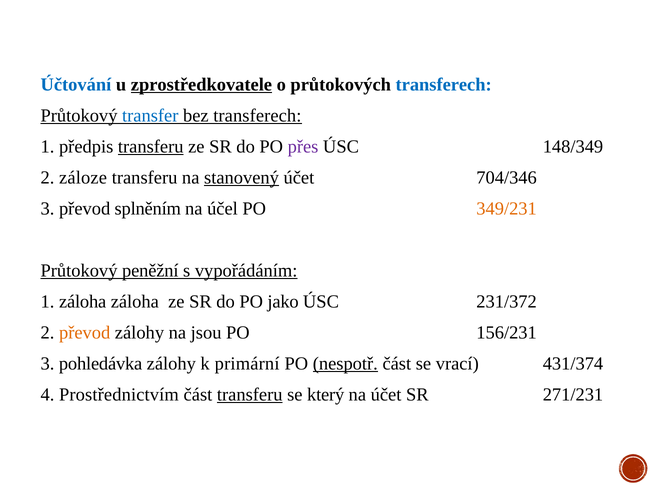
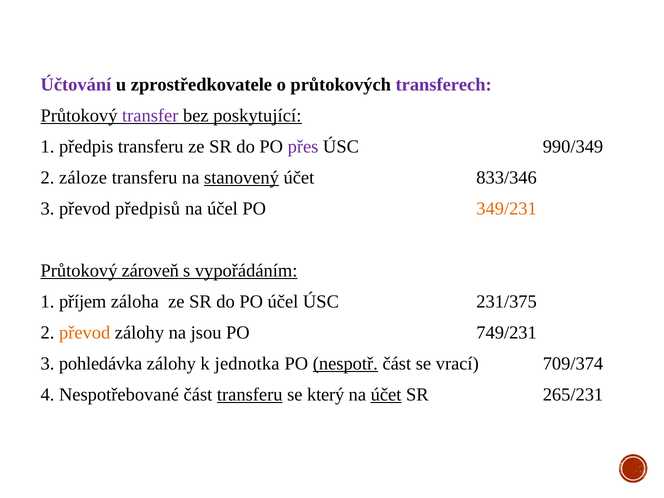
Účtování colour: blue -> purple (76, 84)
zprostředkovatele underline: present -> none (201, 84)
transferech colour: blue -> purple (444, 84)
transfer colour: blue -> purple (150, 115)
bez transferech: transferech -> poskytující (257, 115)
transferu underline: present -> none (151, 146)
148/349: 148/349 -> 990/349 (573, 146)
704/346: 704/346 -> 833/346 (507, 177)
splněním: splněním -> předpisů (148, 208)
peněžní: peněžní -> zároveň (150, 270)
1 záloha: záloha -> příjem (83, 301)
PO jako: jako -> účel (283, 301)
231/372: 231/372 -> 231/375 (507, 301)
156/231: 156/231 -> 749/231 (507, 332)
primární: primární -> jednotka (247, 363)
431/374: 431/374 -> 709/374 (573, 363)
Prostřednictvím: Prostřednictvím -> Nespotřebované (119, 394)
účet underline: none -> present (386, 394)
271/231: 271/231 -> 265/231 (573, 394)
